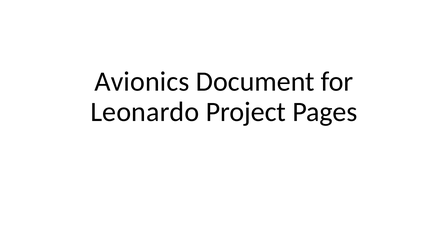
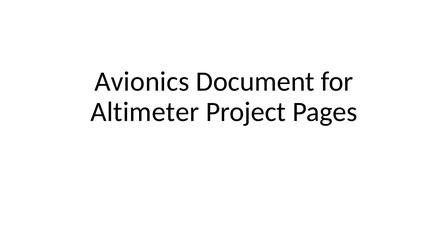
Leonardo: Leonardo -> Altimeter (145, 112)
